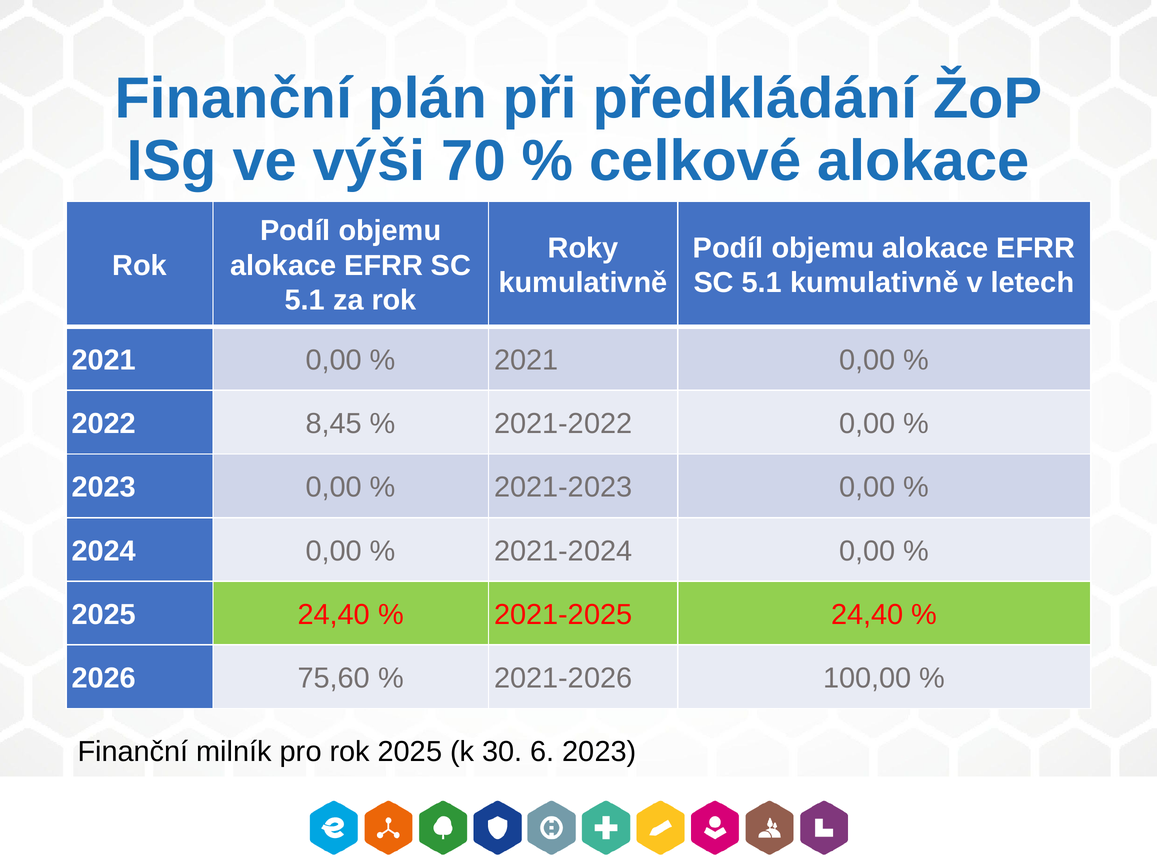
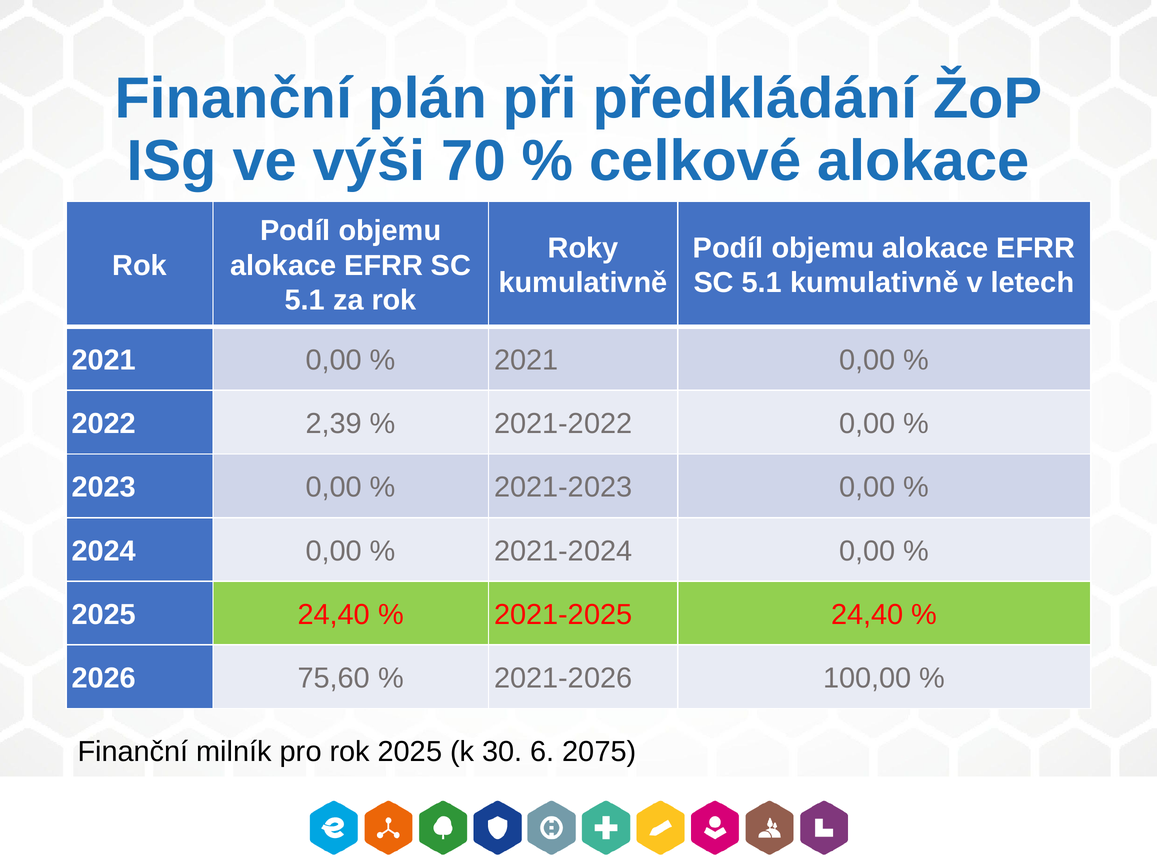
8,45: 8,45 -> 2,39 (334, 424)
6 2023: 2023 -> 2075 (599, 751)
